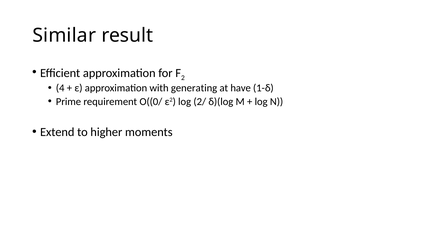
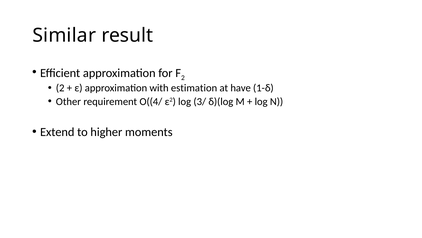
4: 4 -> 2 (60, 88)
generating: generating -> estimation (194, 88)
Prime: Prime -> Other (68, 101)
O((0/: O((0/ -> O((4/ (151, 101)
2/: 2/ -> 3/ (200, 101)
